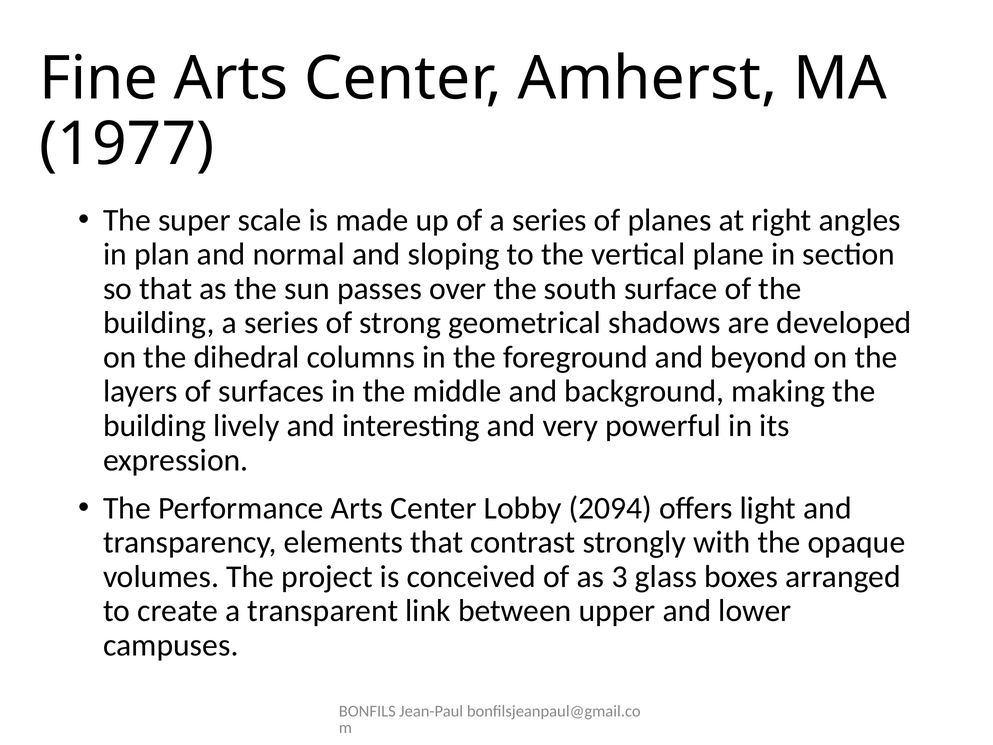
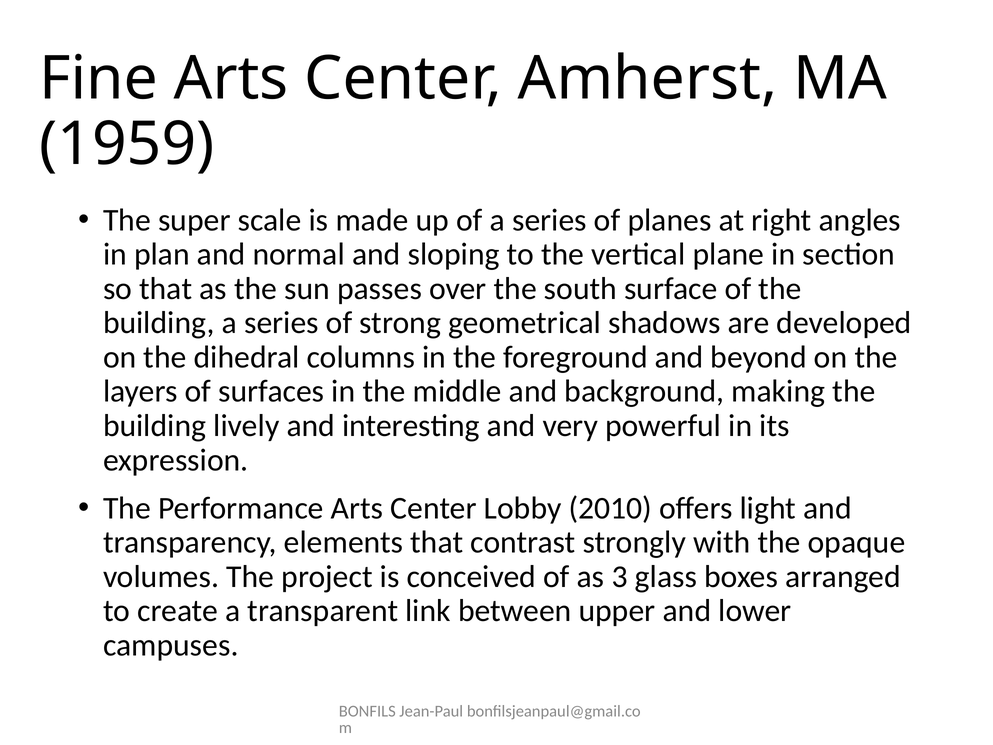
1977: 1977 -> 1959 (127, 144)
2094: 2094 -> 2010 (610, 508)
